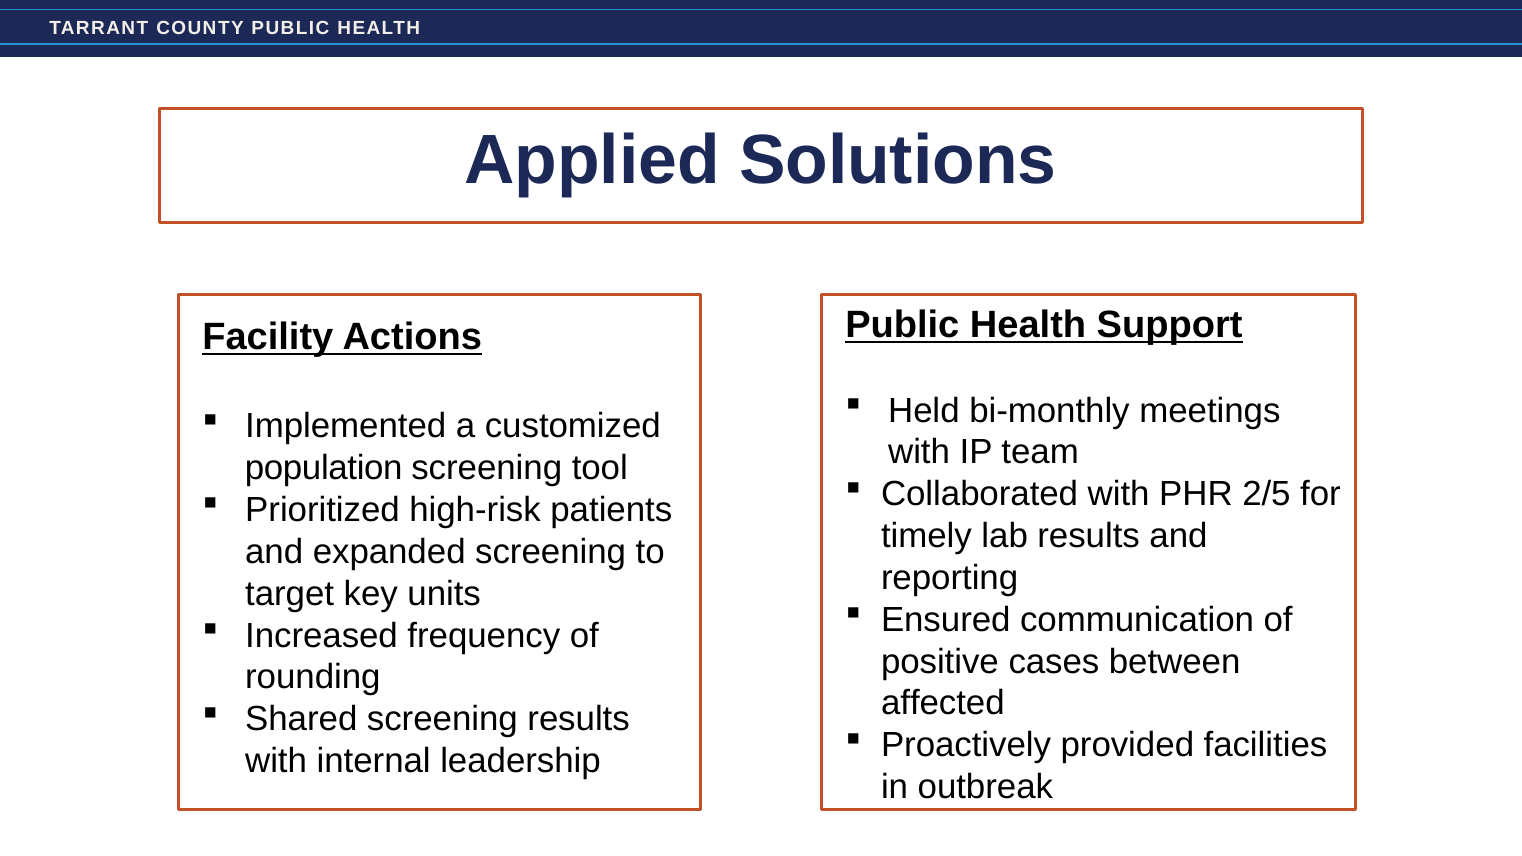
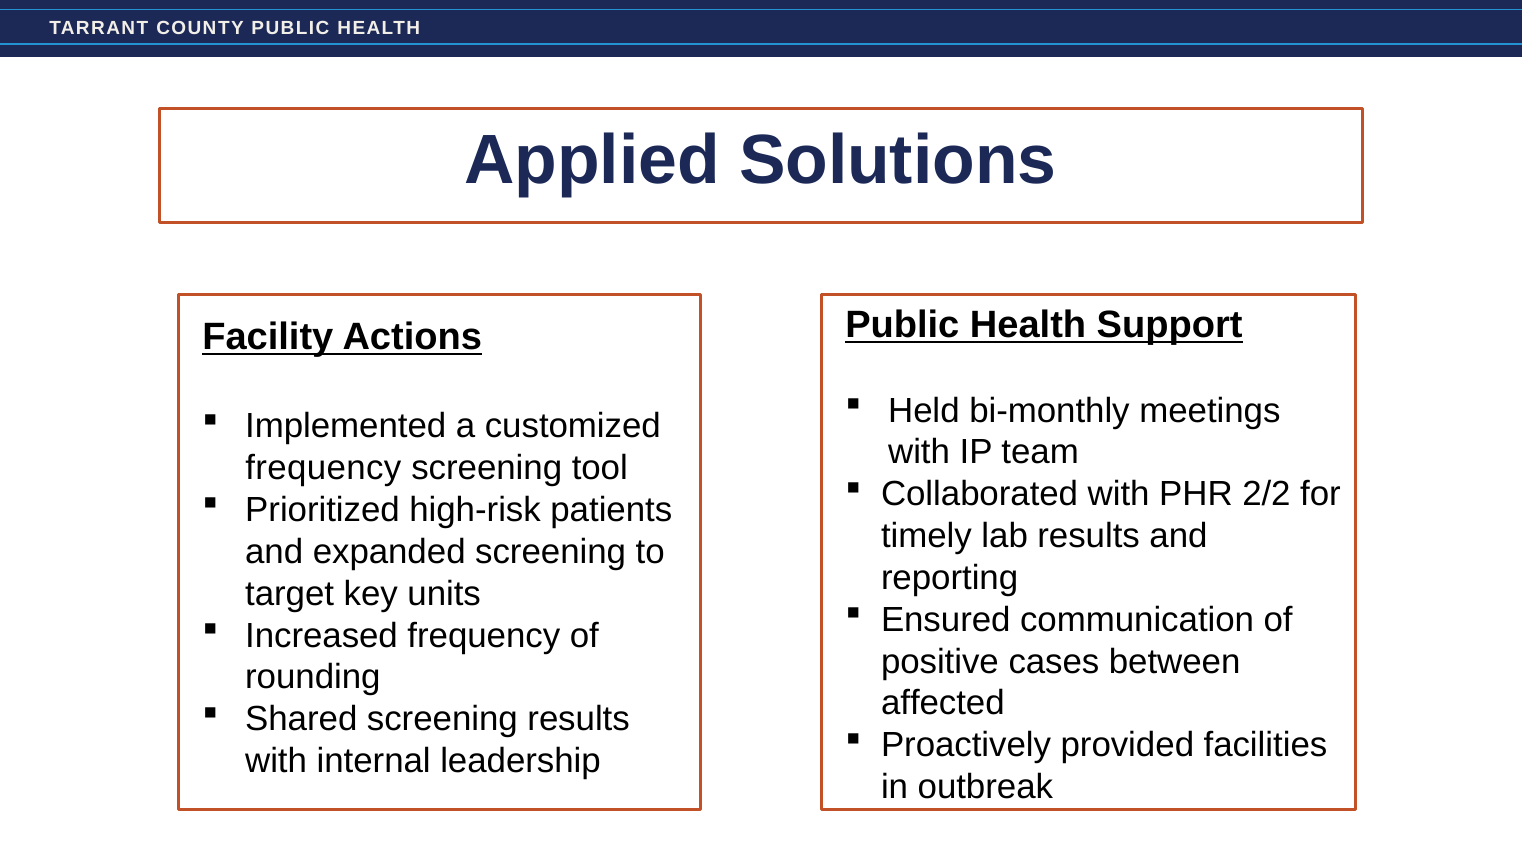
population: population -> frequency (323, 468)
2/5: 2/5 -> 2/2 (1266, 494)
